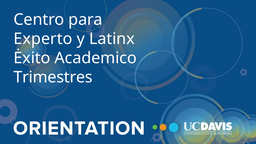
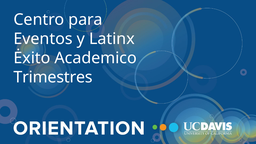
Experto: Experto -> Eventos (43, 39)
